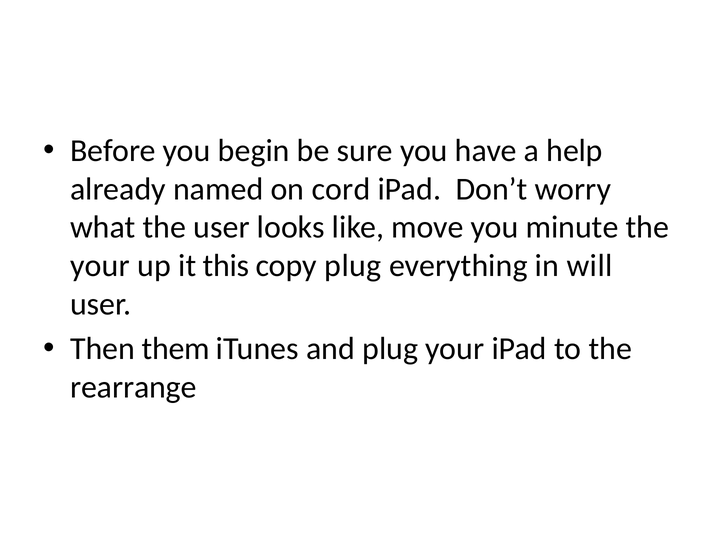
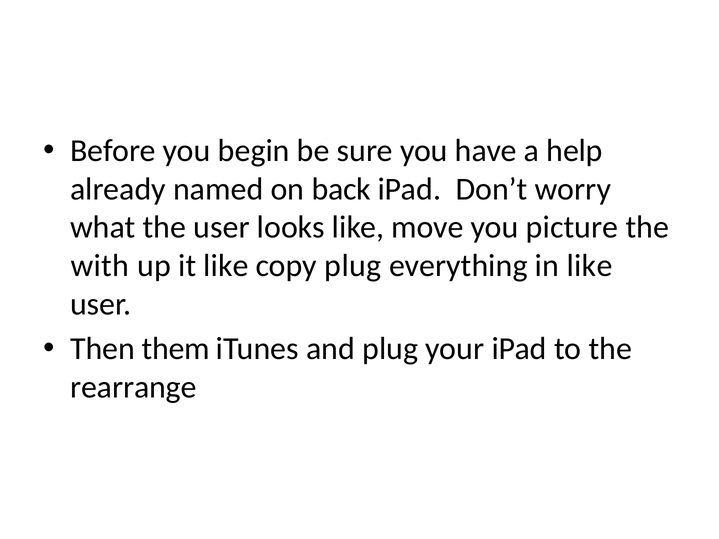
cord: cord -> back (341, 189)
minute: minute -> picture (572, 228)
your: your -> with (100, 266)
it this: this -> like (226, 266)
in will: will -> like (590, 266)
